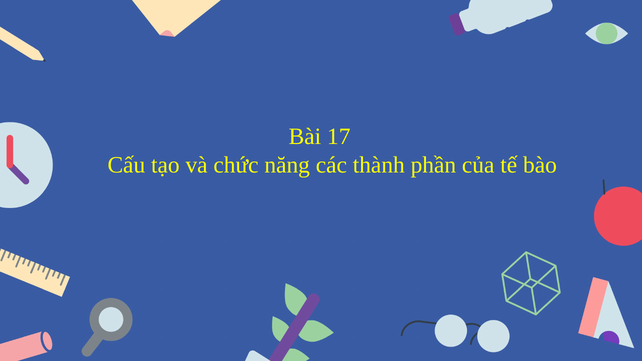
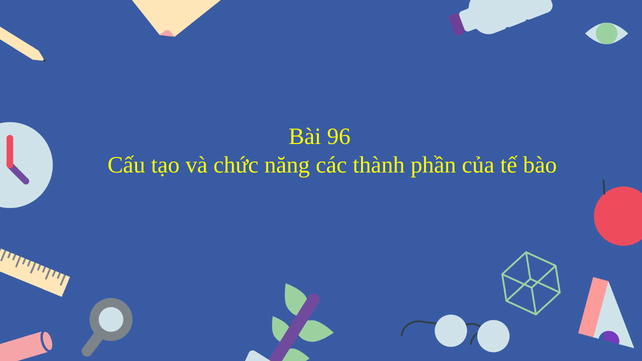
17: 17 -> 96 (339, 136)
